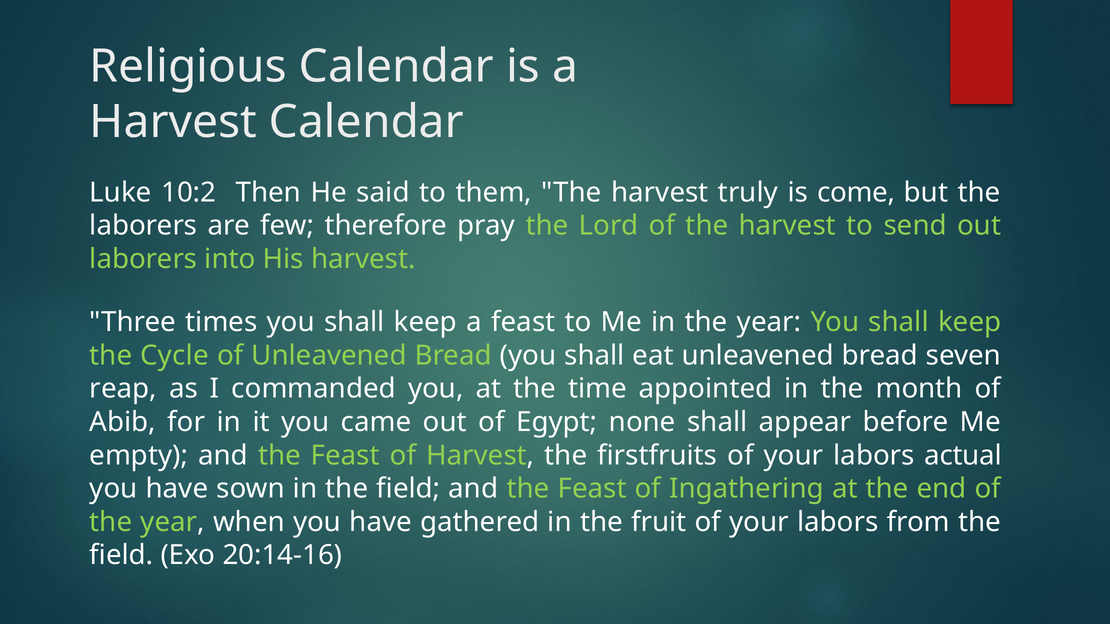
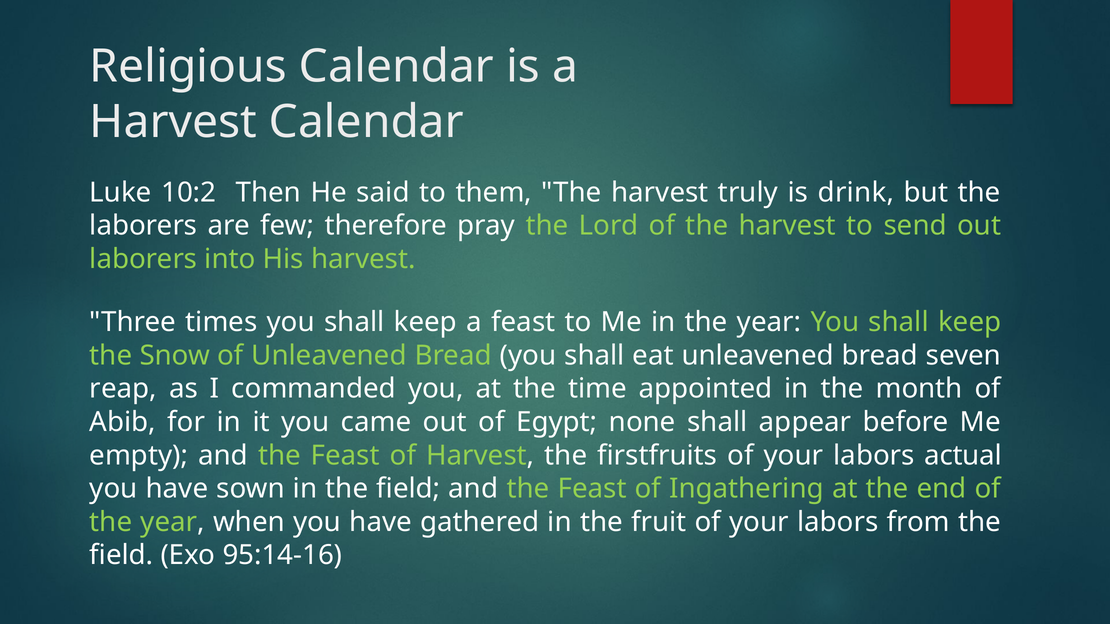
come: come -> drink (856, 193)
Cycle: Cycle -> Snow (175, 356)
20:14-16: 20:14-16 -> 95:14-16 (282, 556)
